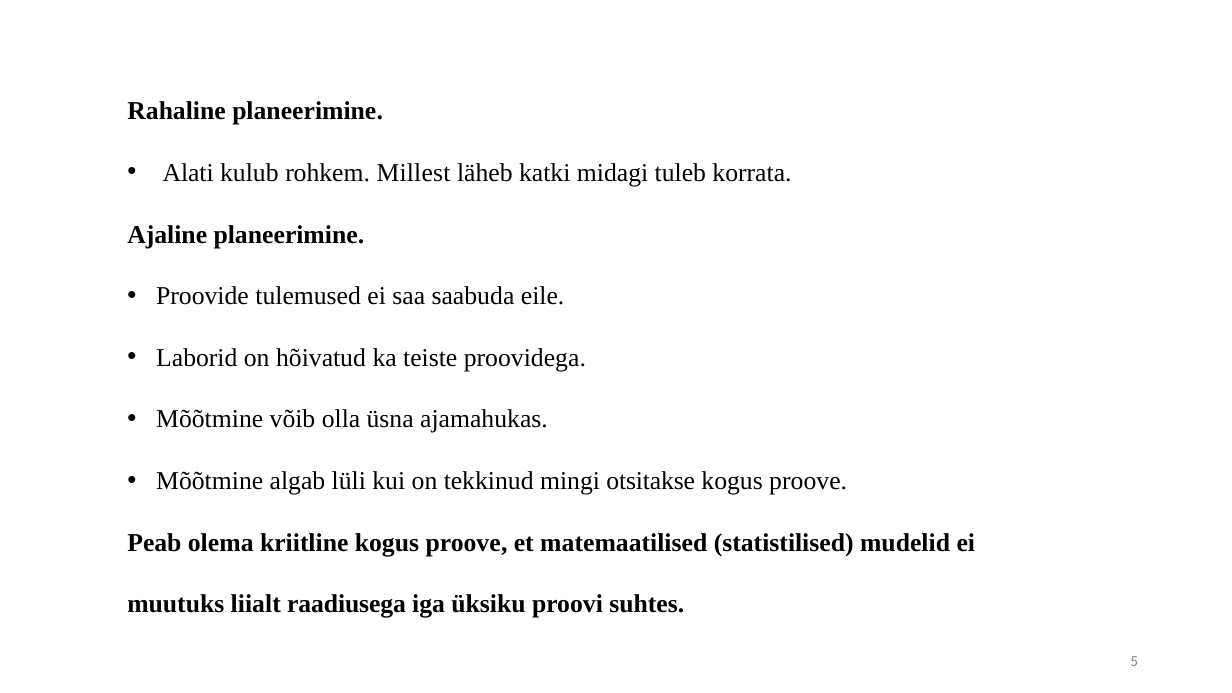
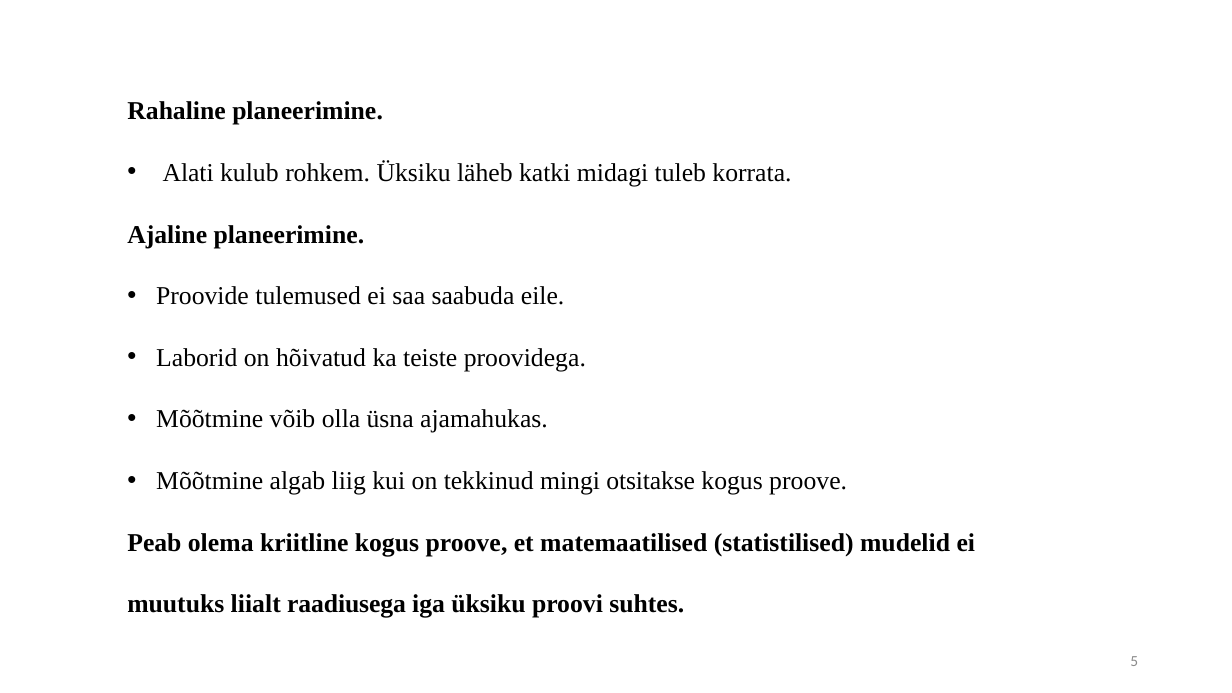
rohkem Millest: Millest -> Üksiku (414, 173)
lüli: lüli -> liig (349, 481)
